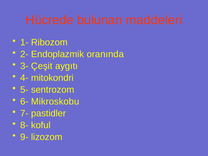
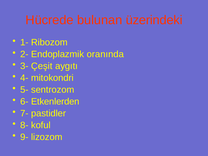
maddeleri: maddeleri -> üzerindeki (154, 20)
Mikroskobu: Mikroskobu -> Etkenlerden (55, 102)
